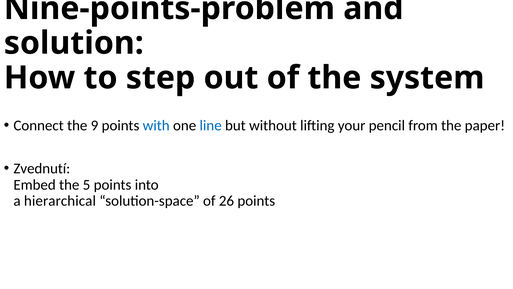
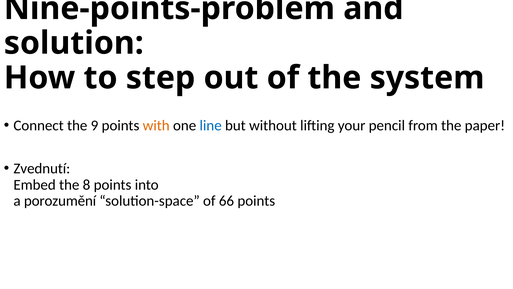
with colour: blue -> orange (156, 125)
5: 5 -> 8 (87, 185)
hierarchical: hierarchical -> porozumění (60, 201)
26: 26 -> 66 (226, 201)
